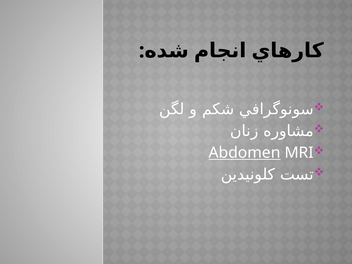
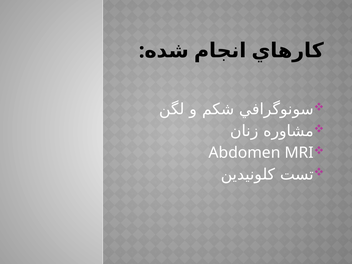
Abdomen underline: present -> none (245, 153)
